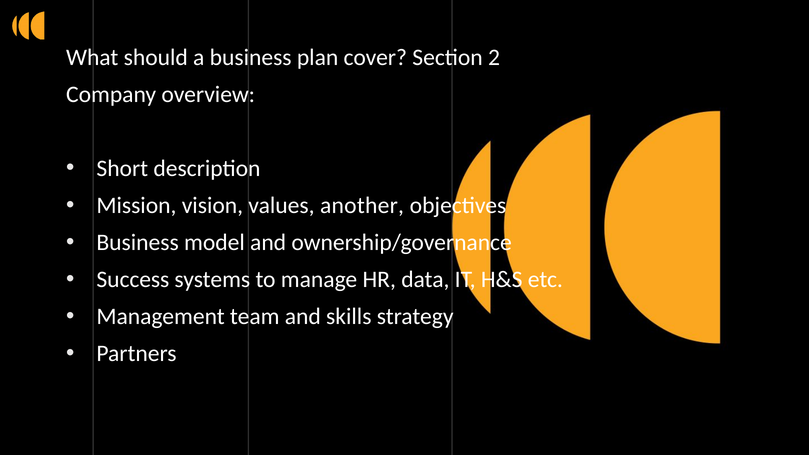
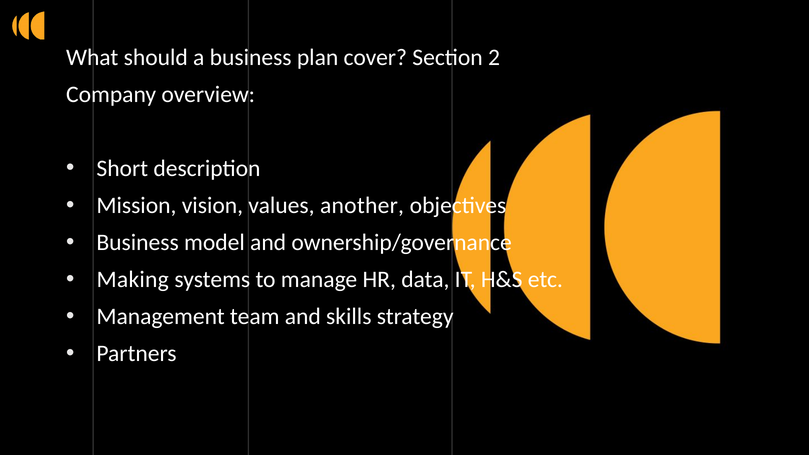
Success: Success -> Making (133, 280)
